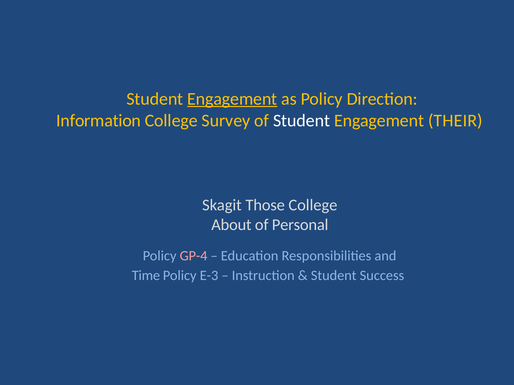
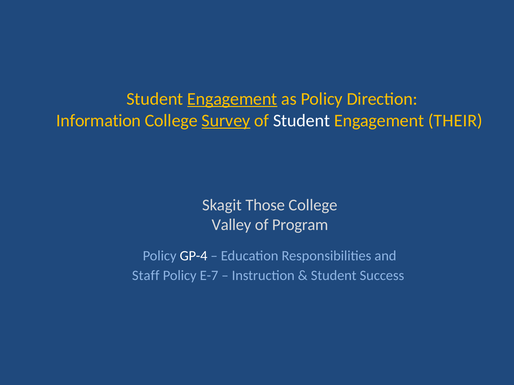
Survey underline: none -> present (226, 121)
About: About -> Valley (231, 225)
Personal: Personal -> Program (300, 225)
GP-4 colour: pink -> white (194, 256)
Time: Time -> Staff (146, 276)
E-3: E-3 -> E-7 (209, 276)
